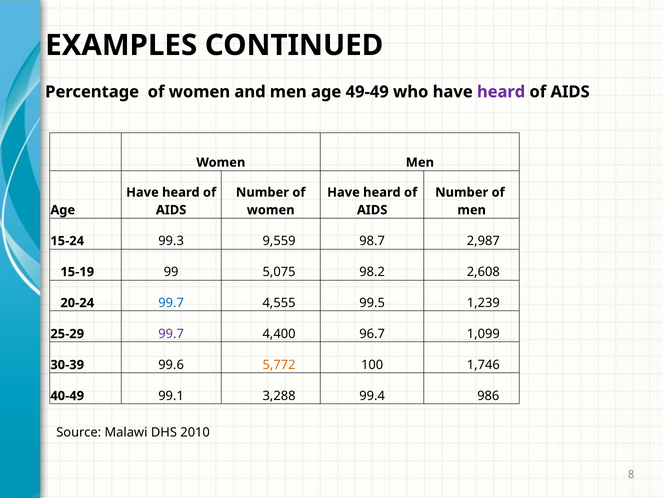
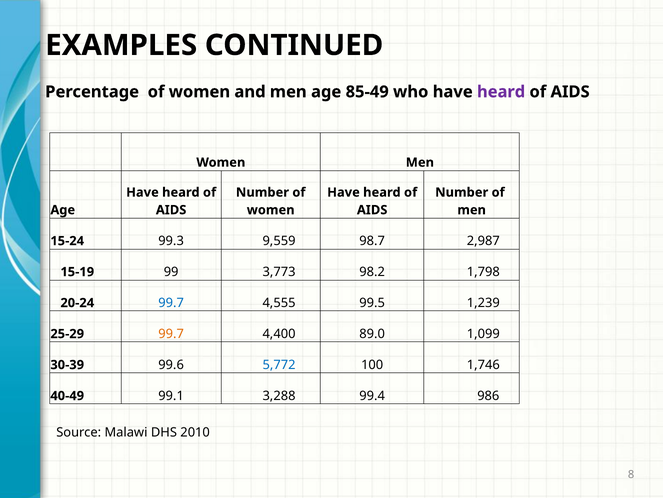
49-49: 49-49 -> 85-49 (367, 92)
5,075: 5,075 -> 3,773 (279, 272)
2,608: 2,608 -> 1,798 (483, 272)
99.7 colour: purple -> orange (171, 333)
96.7: 96.7 -> 89.0 (372, 333)
5,772 colour: orange -> blue (279, 364)
